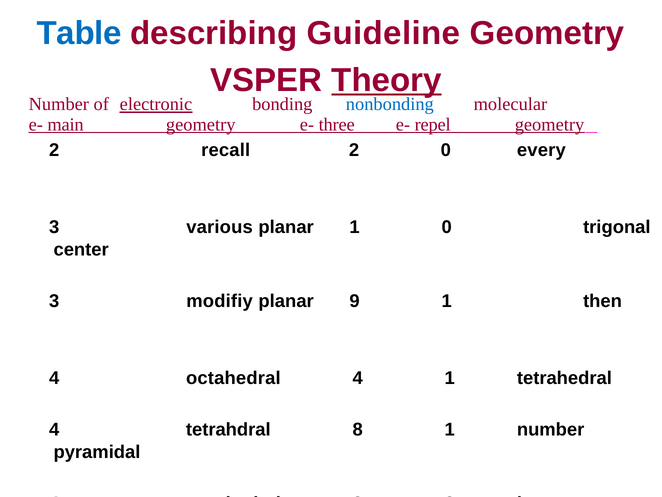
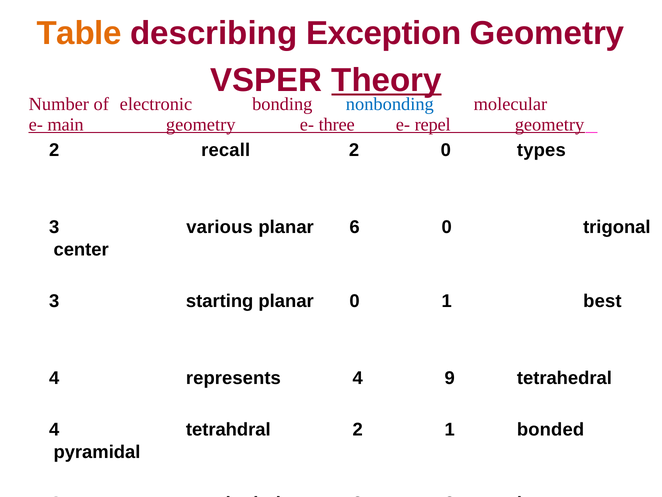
Table colour: blue -> orange (79, 33)
Guideline: Guideline -> Exception (384, 33)
electronic underline: present -> none (156, 104)
every: every -> types (541, 150)
planar 1: 1 -> 6 (355, 227)
modifiy: modifiy -> starting (220, 301)
planar 9: 9 -> 0 (355, 301)
then: then -> best (602, 301)
octahedral: octahedral -> represents (233, 378)
4 1: 1 -> 9 (450, 378)
tetrahdral 8: 8 -> 2 (358, 429)
1 number: number -> bonded (551, 429)
